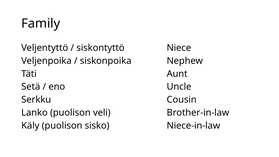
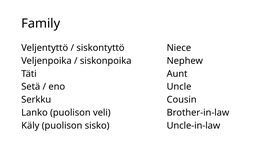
Niece-in-law: Niece-in-law -> Uncle-in-law (193, 126)
